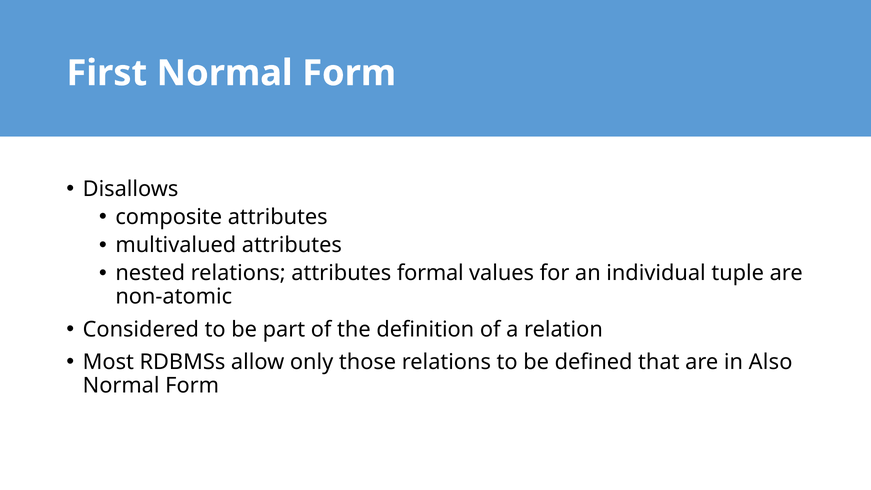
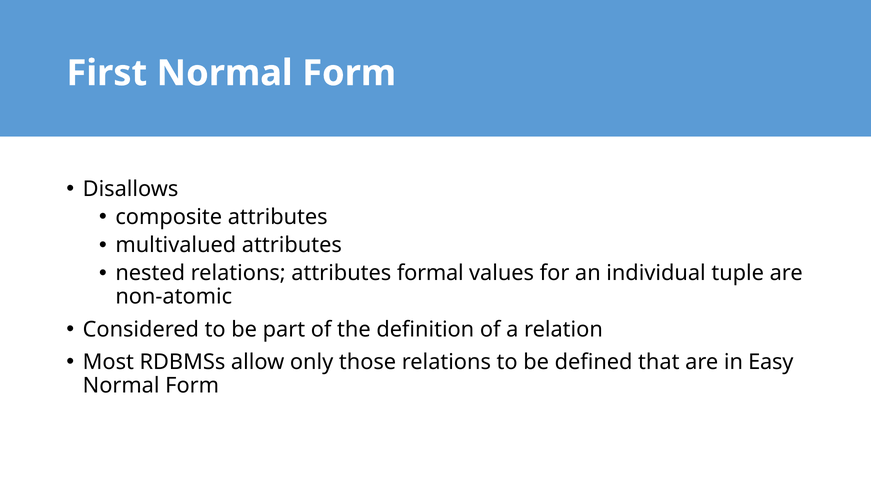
Also: Also -> Easy (771, 362)
